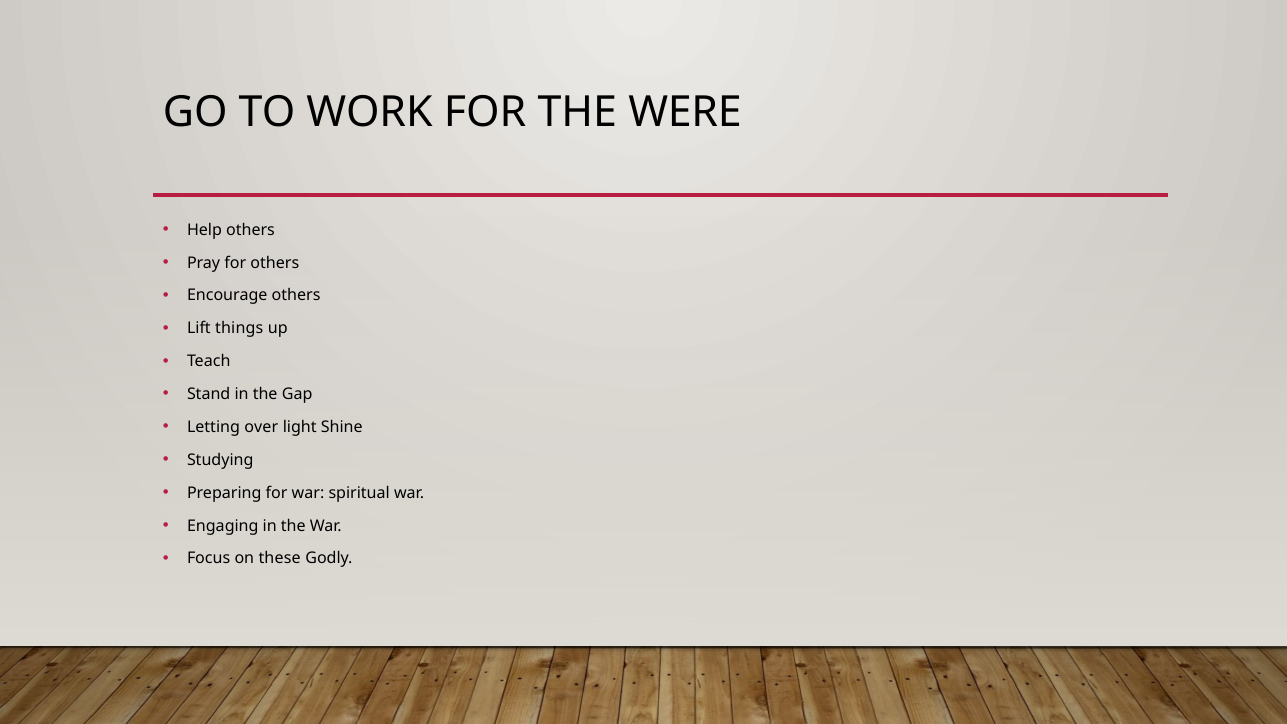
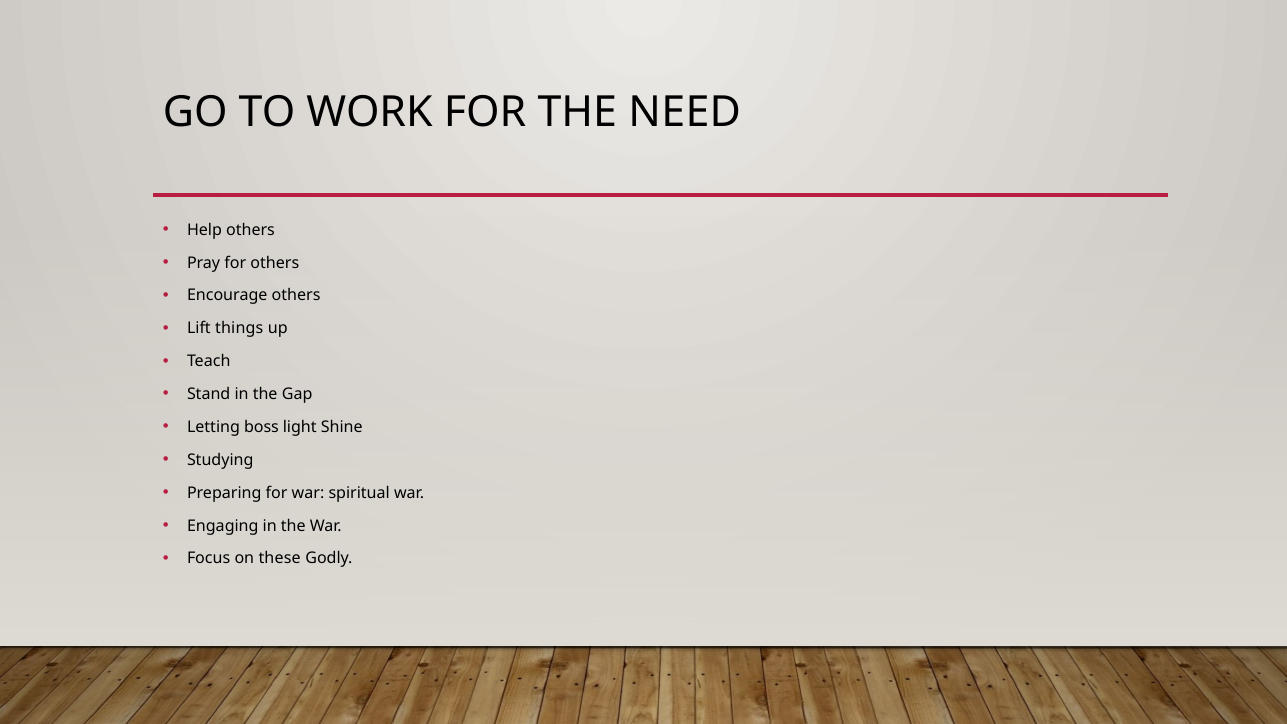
WERE: WERE -> NEED (685, 113)
over: over -> boss (261, 427)
